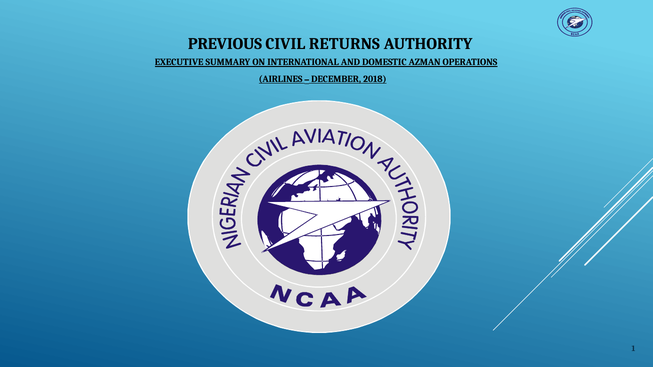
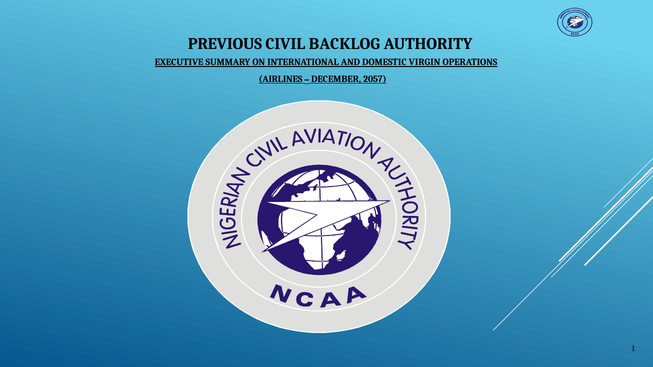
RETURNS: RETURNS -> BACKLOG (344, 44)
AZMAN: AZMAN -> VIRGIN (425, 62)
2018: 2018 -> 2057 (375, 79)
